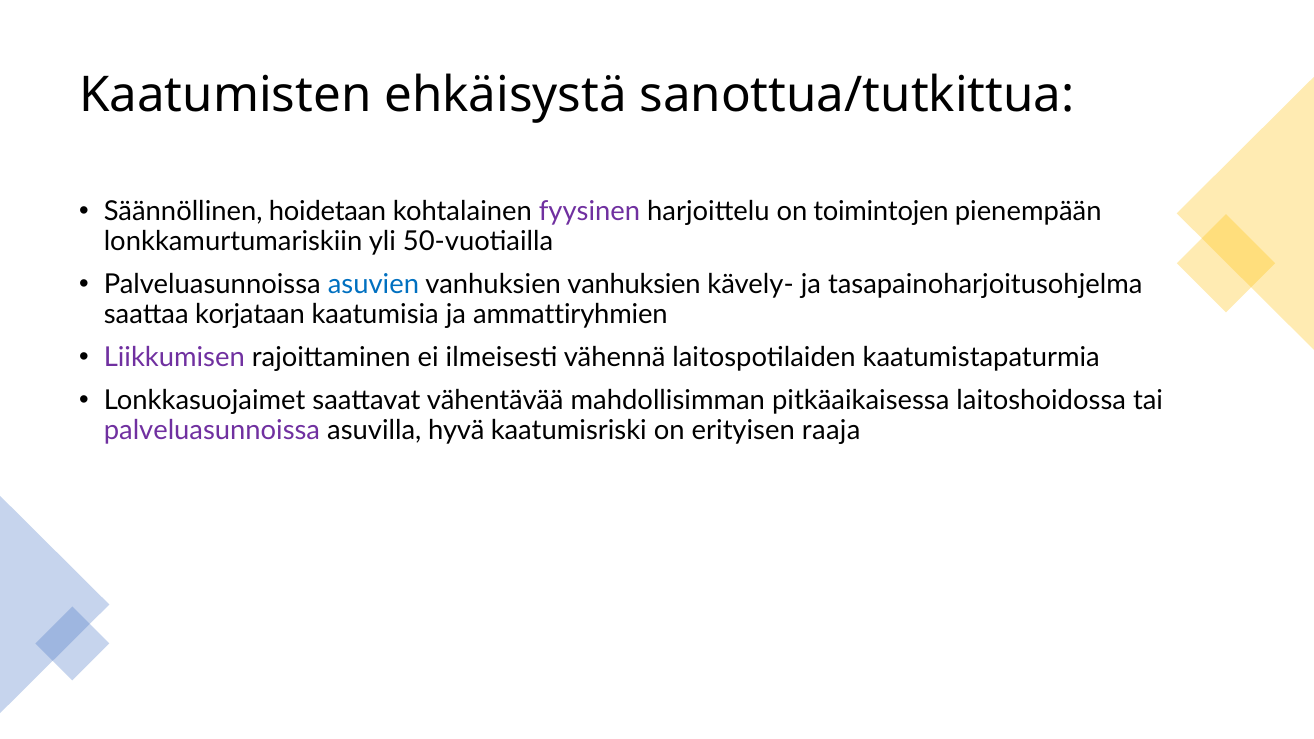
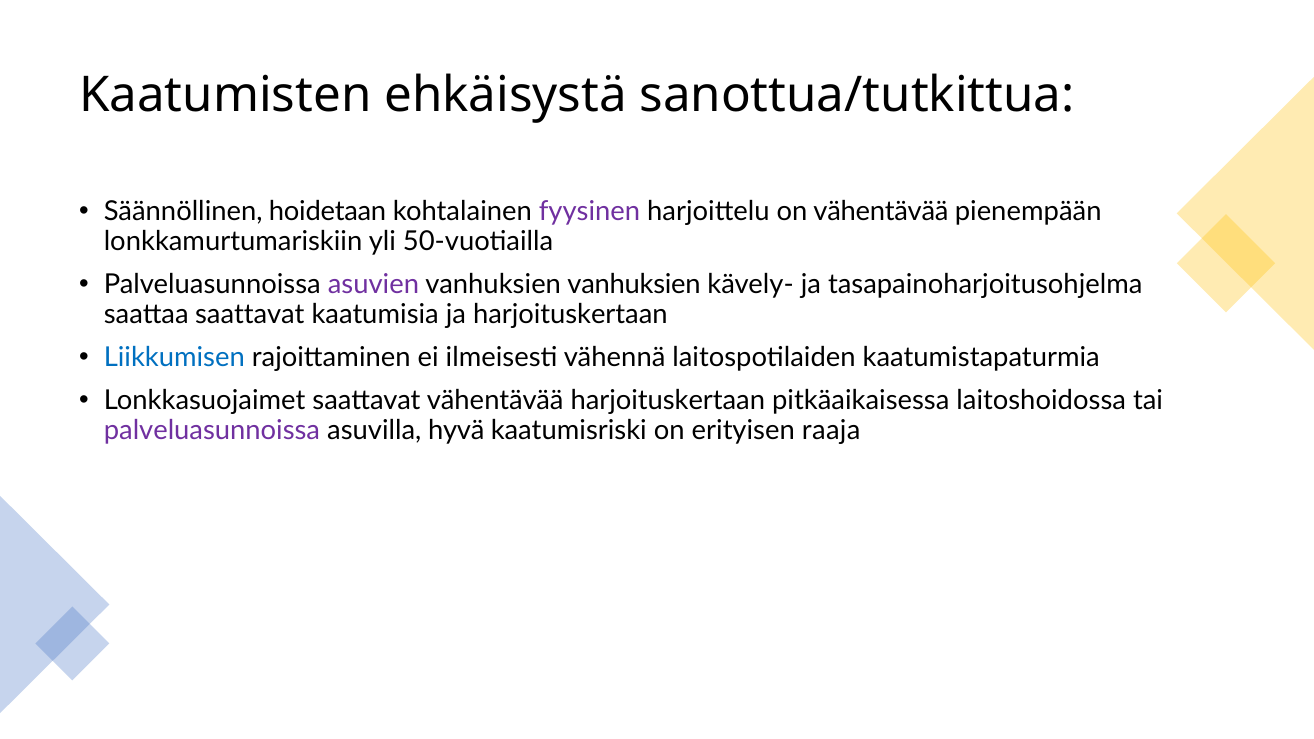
on toimintojen: toimintojen -> vähentävää (881, 212)
asuvien colour: blue -> purple (373, 285)
saattaa korjataan: korjataan -> saattavat (250, 314)
ja ammattiryhmien: ammattiryhmien -> harjoituskertaan (570, 314)
Liikkumisen colour: purple -> blue (174, 358)
vähentävää mahdollisimman: mahdollisimman -> harjoituskertaan (668, 401)
